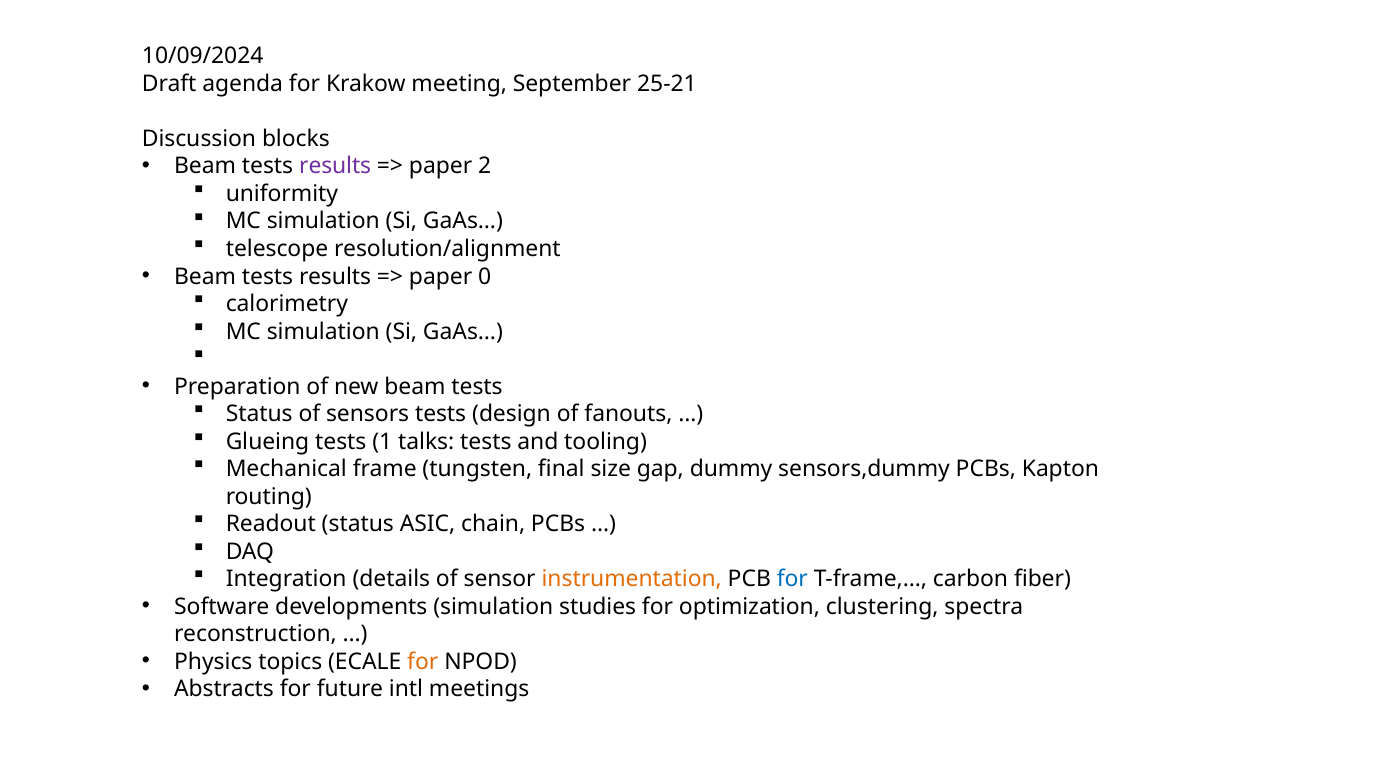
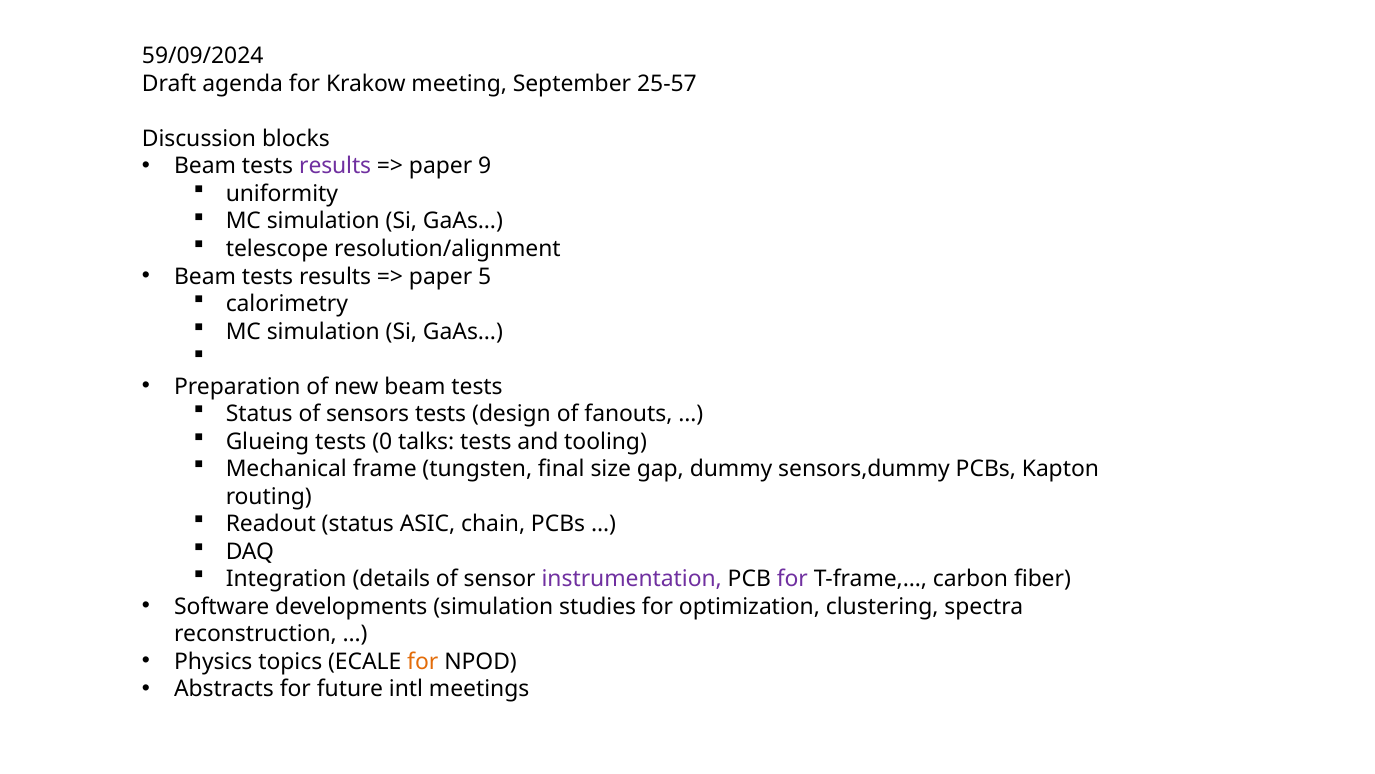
10/09/2024: 10/09/2024 -> 59/09/2024 (203, 56)
25-21: 25-21 -> 25-57 (667, 84)
2: 2 -> 9 (485, 166)
0: 0 -> 5 (485, 276)
1: 1 -> 0 (382, 441)
instrumentation colour: orange -> purple (632, 579)
for colour: blue -> purple (792, 579)
